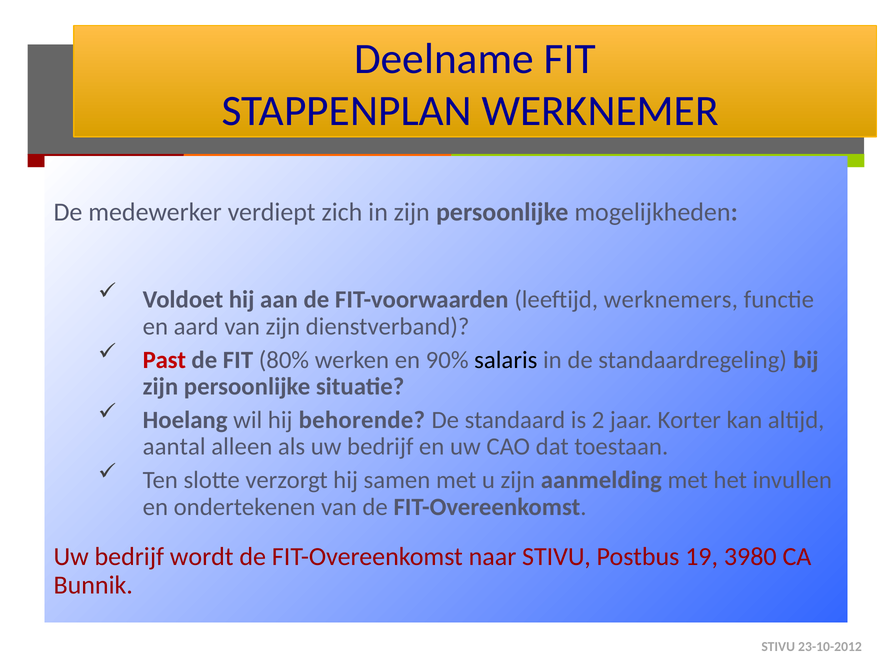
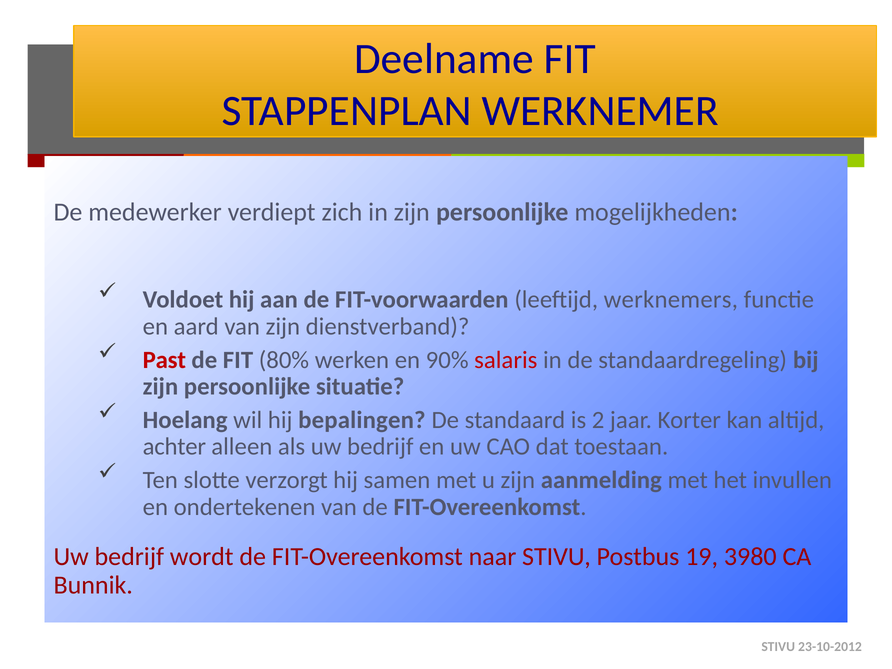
salaris colour: black -> red (506, 360)
behorende: behorende -> bepalingen (362, 420)
aantal: aantal -> achter (174, 447)
